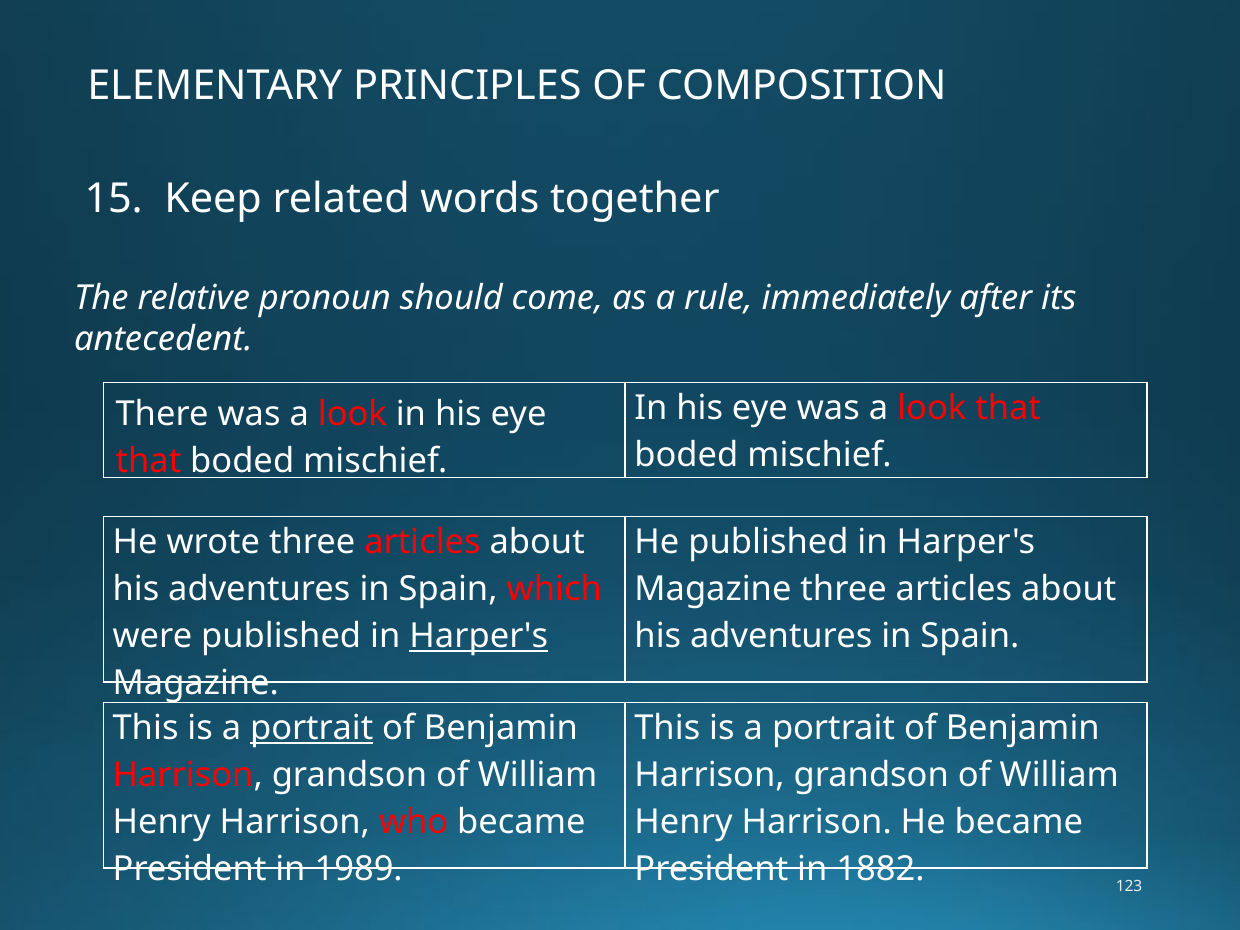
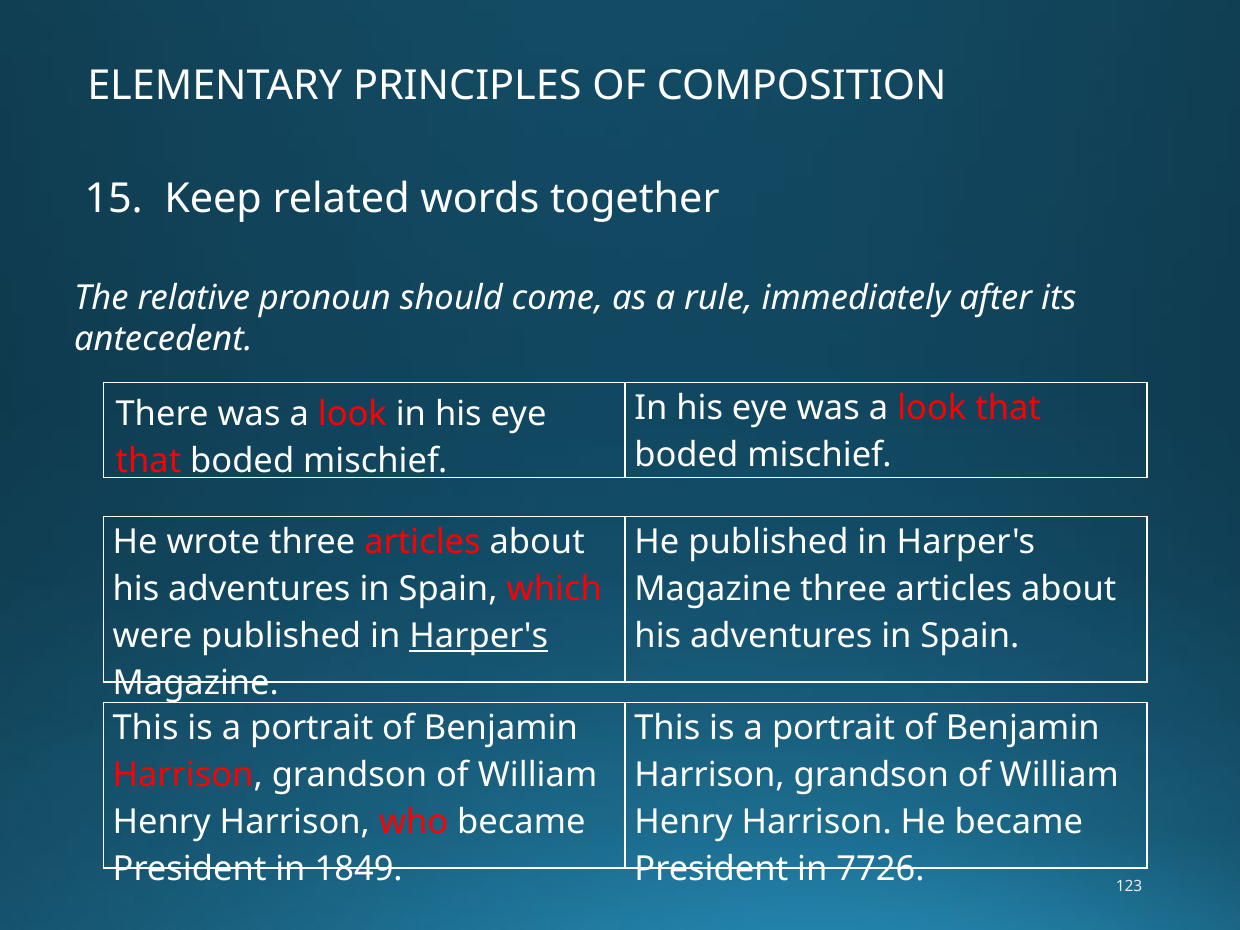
portrait underline: present -> none (312, 728)
1989: 1989 -> 1849 (359, 870)
1882: 1882 -> 7726 (880, 870)
